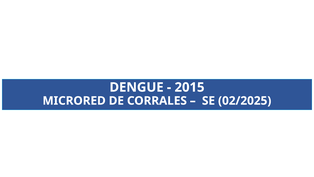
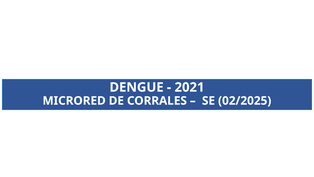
2015: 2015 -> 2021 (190, 87)
